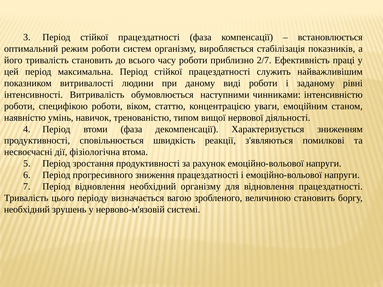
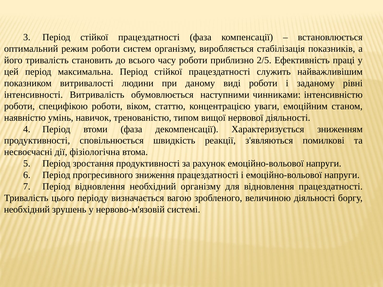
2/7: 2/7 -> 2/5 (264, 60)
величиною становить: становить -> діяльності (314, 198)
